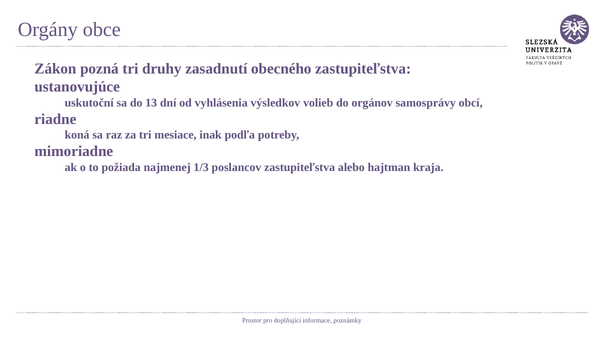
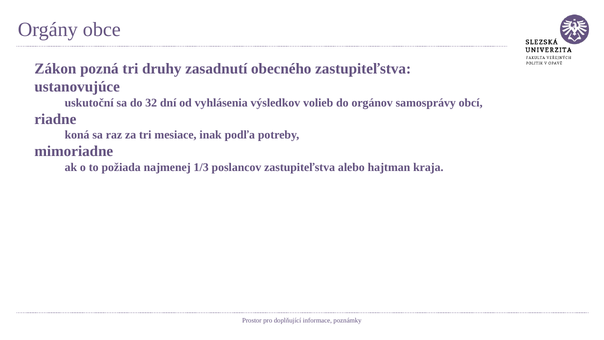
13: 13 -> 32 (151, 103)
